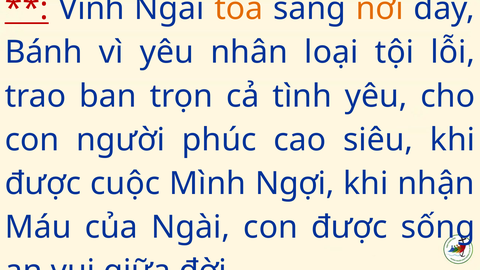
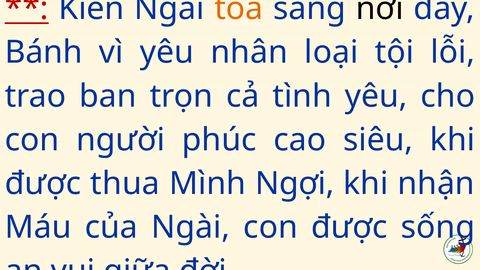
Vinh: Vinh -> Kiên (91, 9)
nơi colour: orange -> black (380, 9)
cuộc: cuộc -> thua (125, 184)
